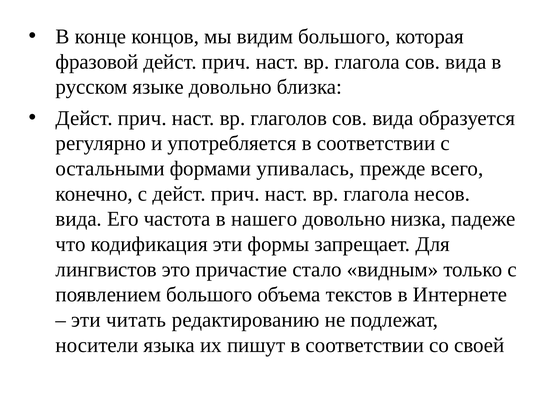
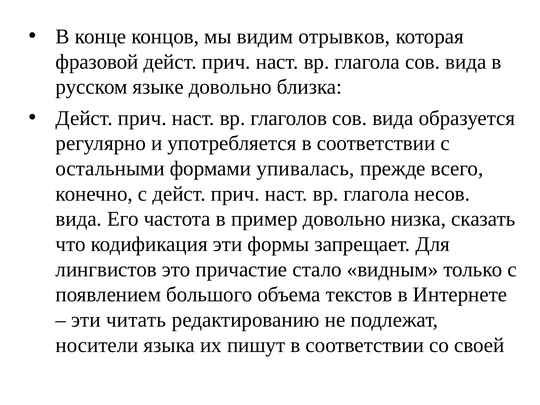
видим большого: большого -> отрывков (344, 37)
нашего: нашего -> пример (264, 219)
падеже: падеже -> сказать (483, 219)
